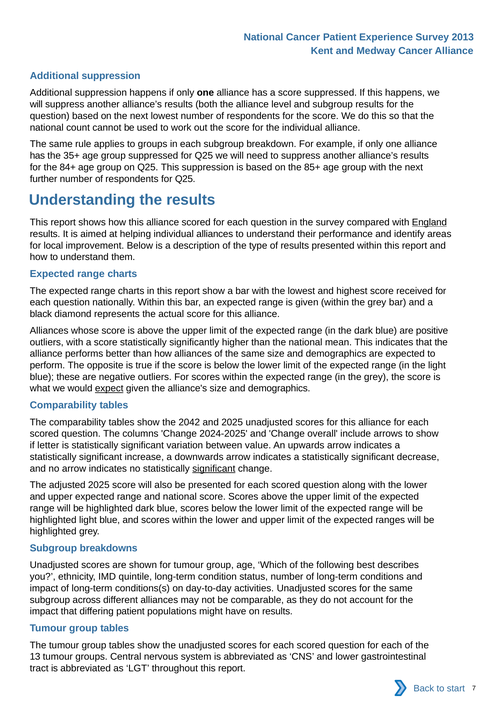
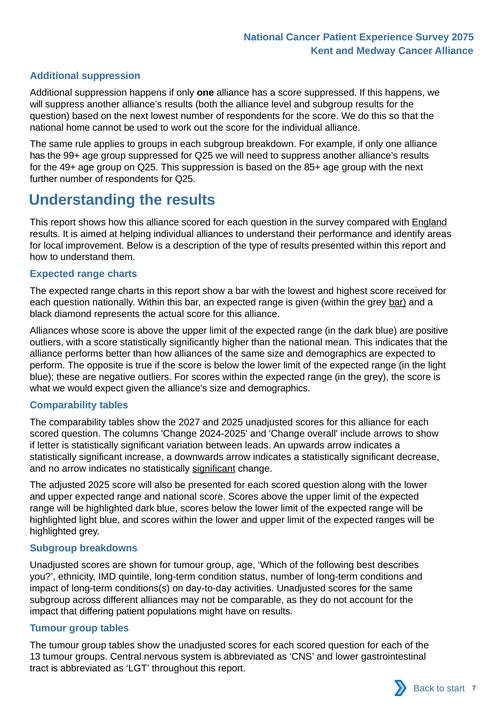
2013: 2013 -> 2075 (463, 37)
count: count -> home (78, 128)
35+: 35+ -> 99+ (72, 156)
84+: 84+ -> 49+ (68, 167)
bar underline: none -> present (398, 302)
expect underline: present -> none (109, 389)
2042: 2042 -> 2027 (189, 422)
value: value -> leads (258, 445)
